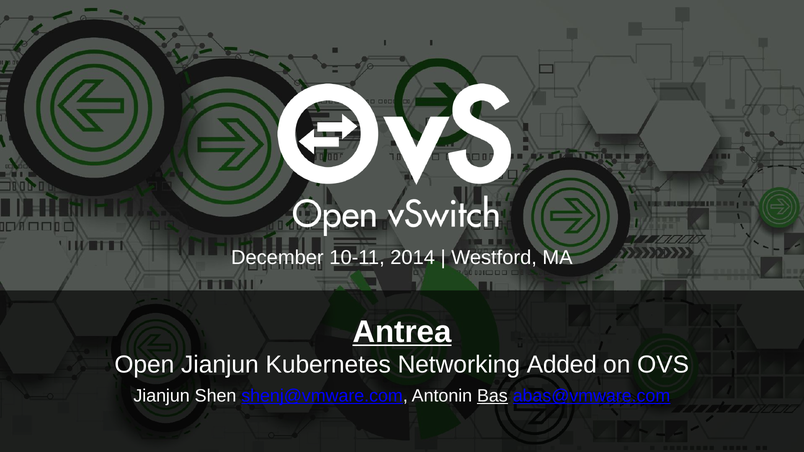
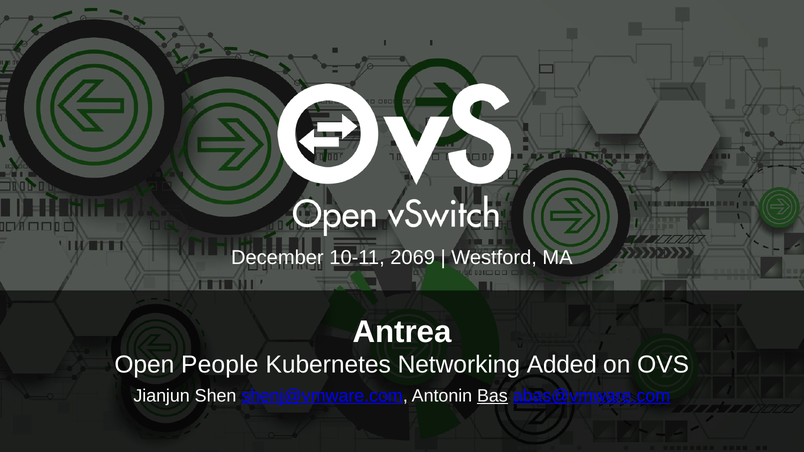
2014: 2014 -> 2069 (413, 258)
Antrea underline: present -> none (402, 332)
Open Jianjun: Jianjun -> People (220, 365)
